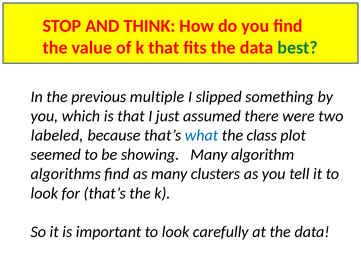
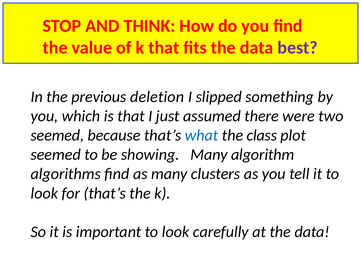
best colour: green -> purple (298, 48)
multiple: multiple -> deletion (157, 97)
labeled: labeled -> seemed (57, 135)
